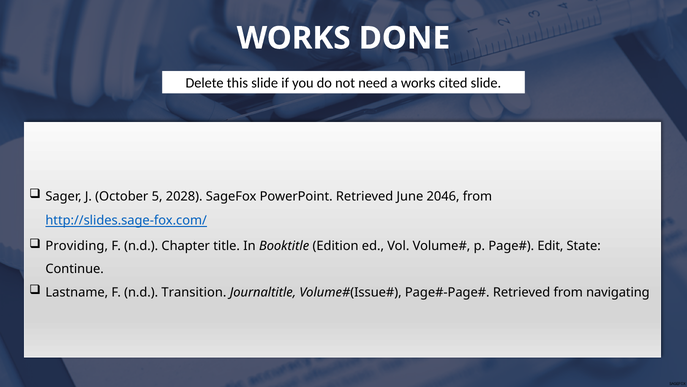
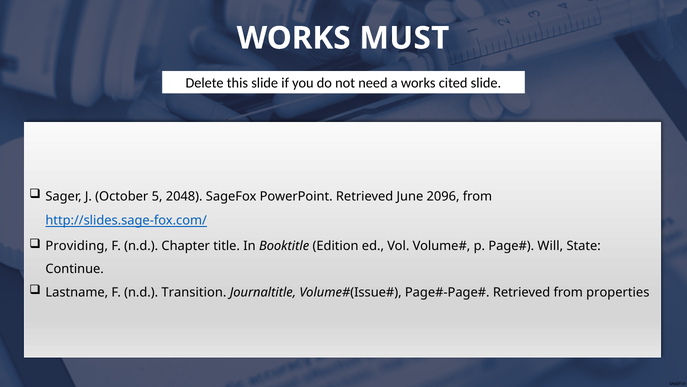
DONE: DONE -> MUST (404, 38)
2028: 2028 -> 2048 (184, 196)
2046: 2046 -> 2096 (443, 196)
Edit: Edit -> Will (550, 246)
navigating: navigating -> properties (618, 292)
